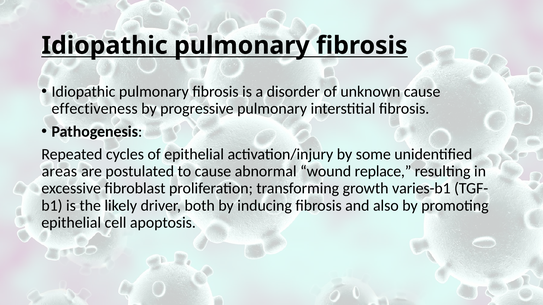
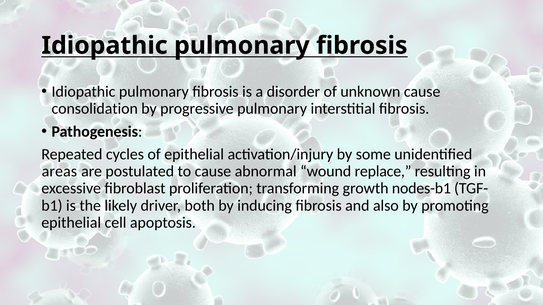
effectiveness: effectiveness -> consolidation (95, 109)
varies-b1: varies-b1 -> nodes-b1 (421, 189)
